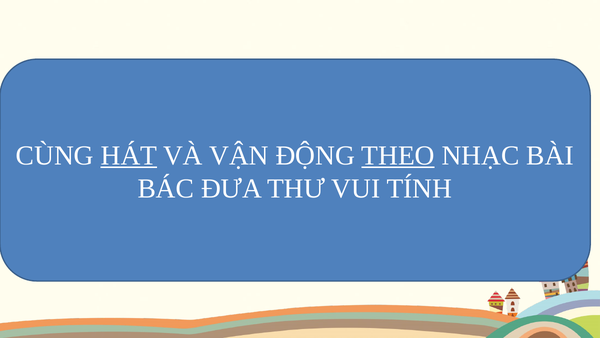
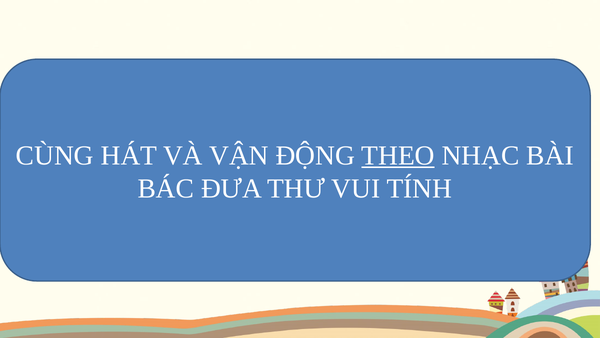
HÁT underline: present -> none (129, 155)
